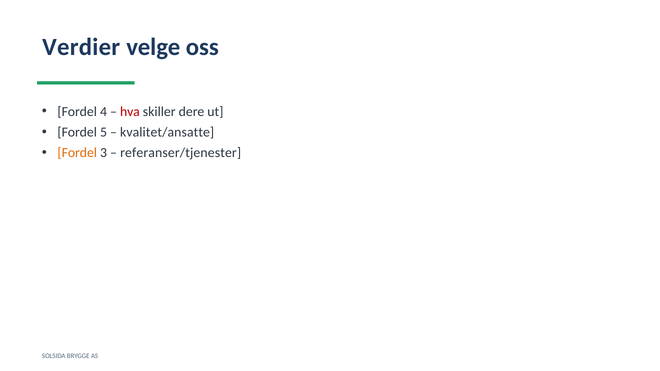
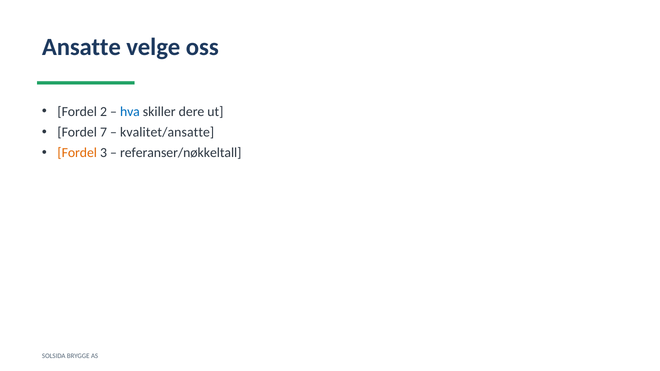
Verdier: Verdier -> Ansatte (81, 47)
4: 4 -> 2 (103, 112)
hva colour: red -> blue (130, 112)
5: 5 -> 7 (103, 132)
referanser/tjenester: referanser/tjenester -> referanser/nøkkeltall (181, 153)
